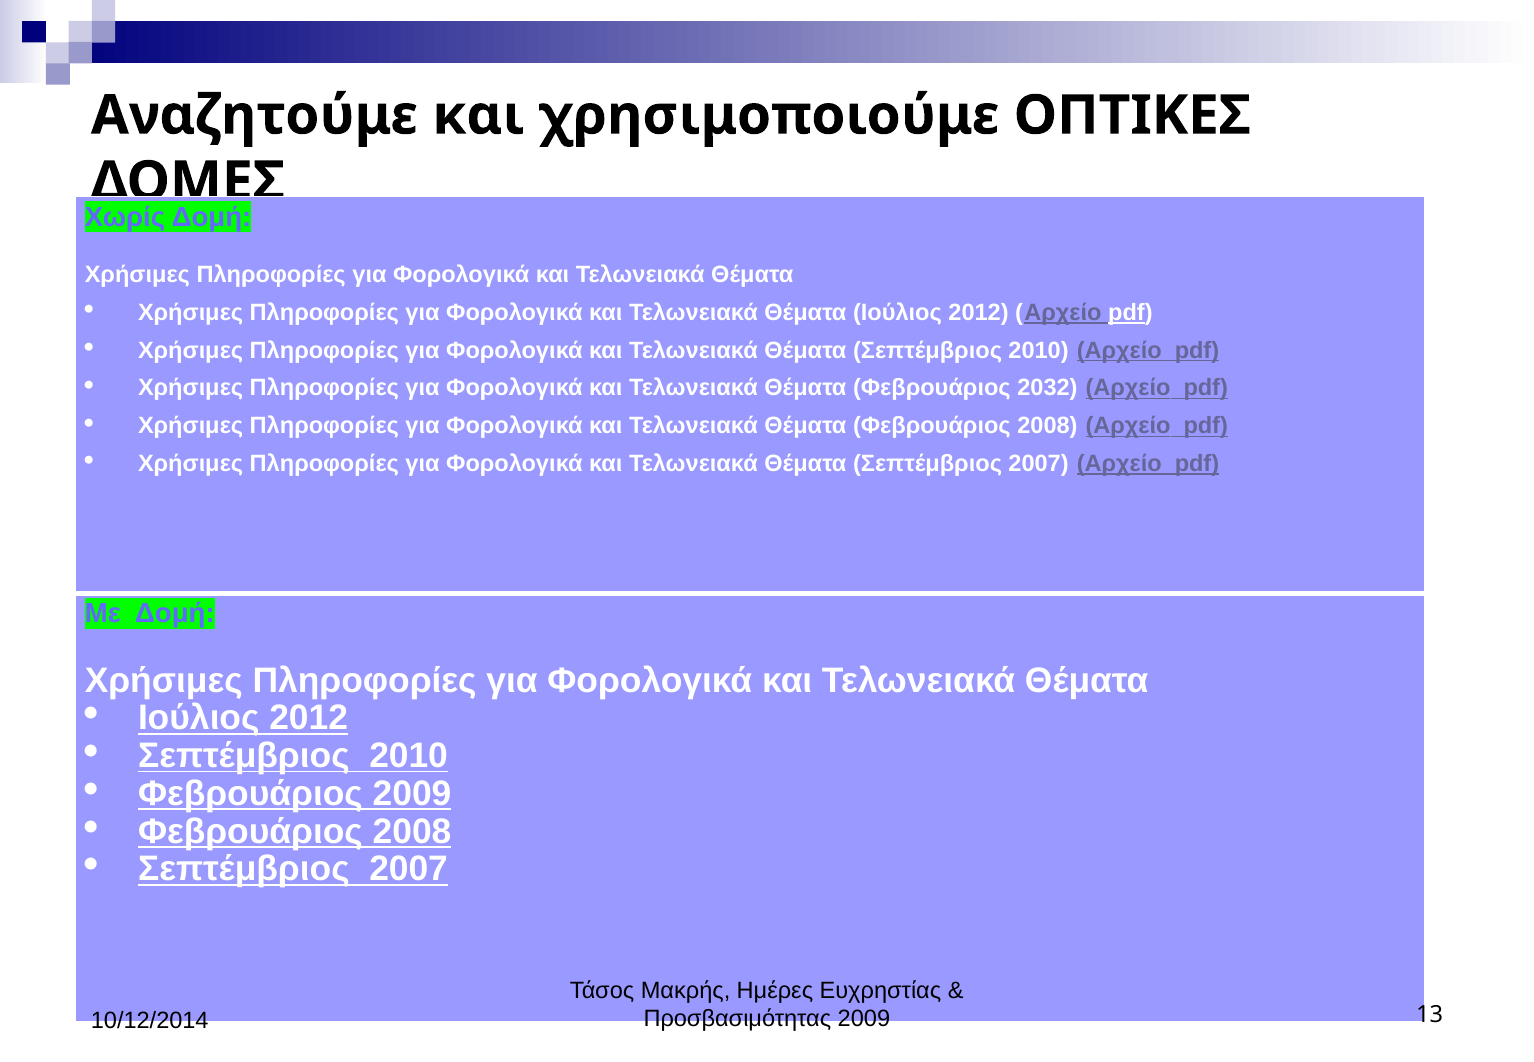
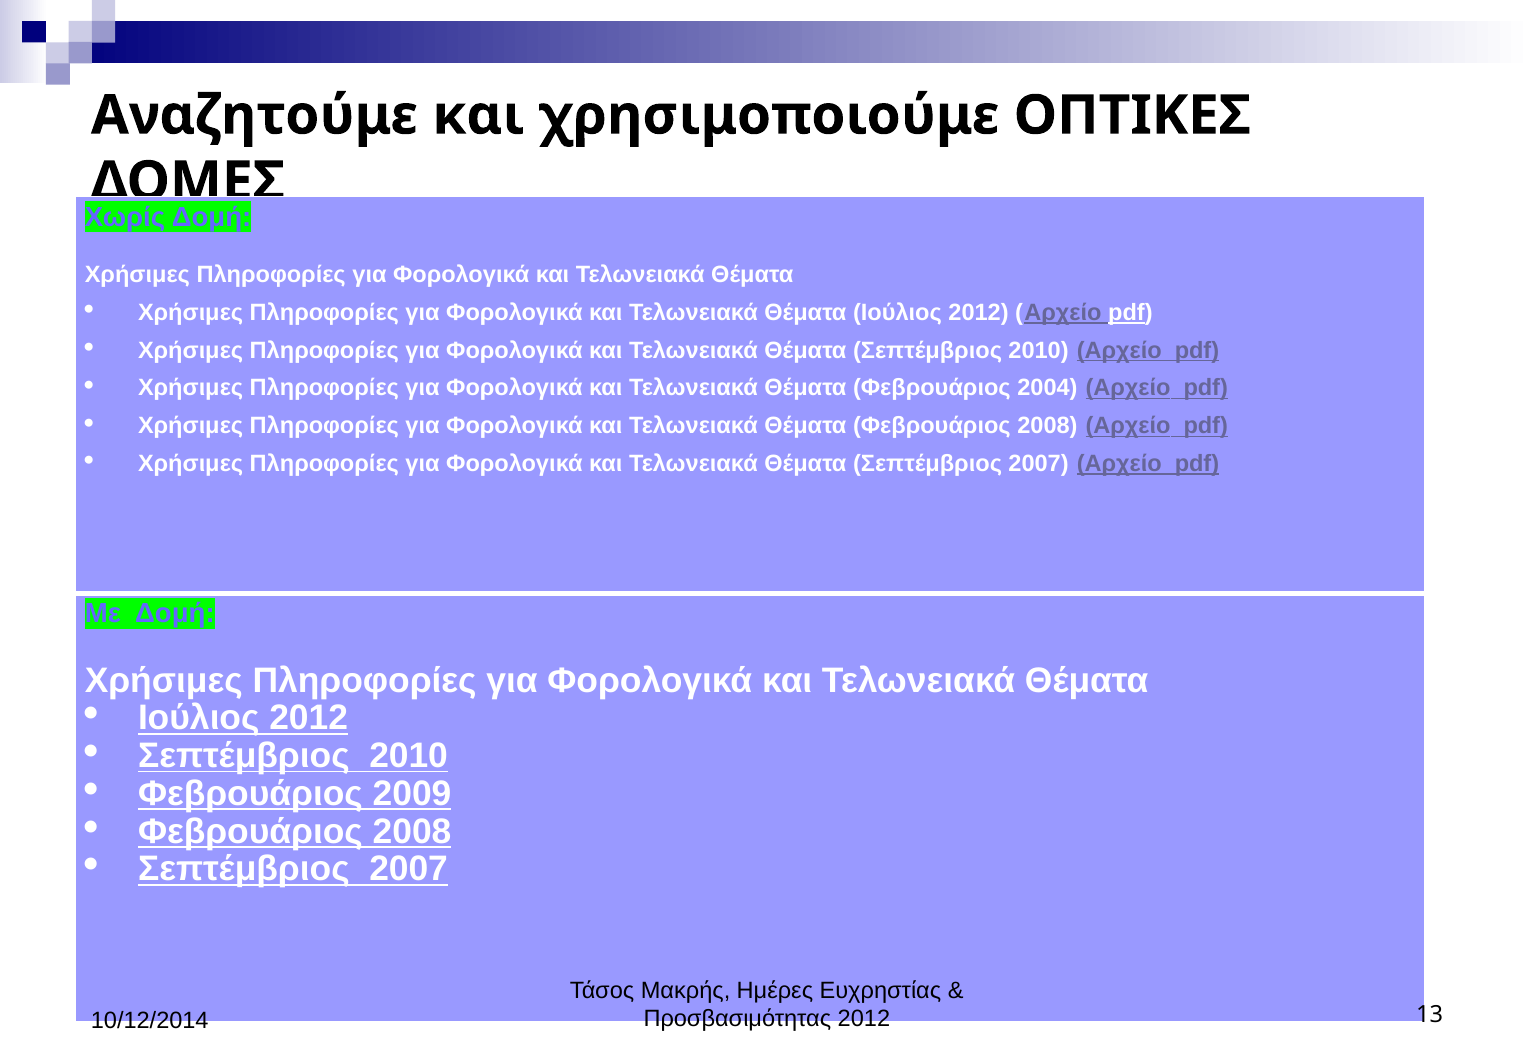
2032: 2032 -> 2004 (1047, 388)
Προσβασιμότητας 2009: 2009 -> 2012 (864, 1019)
